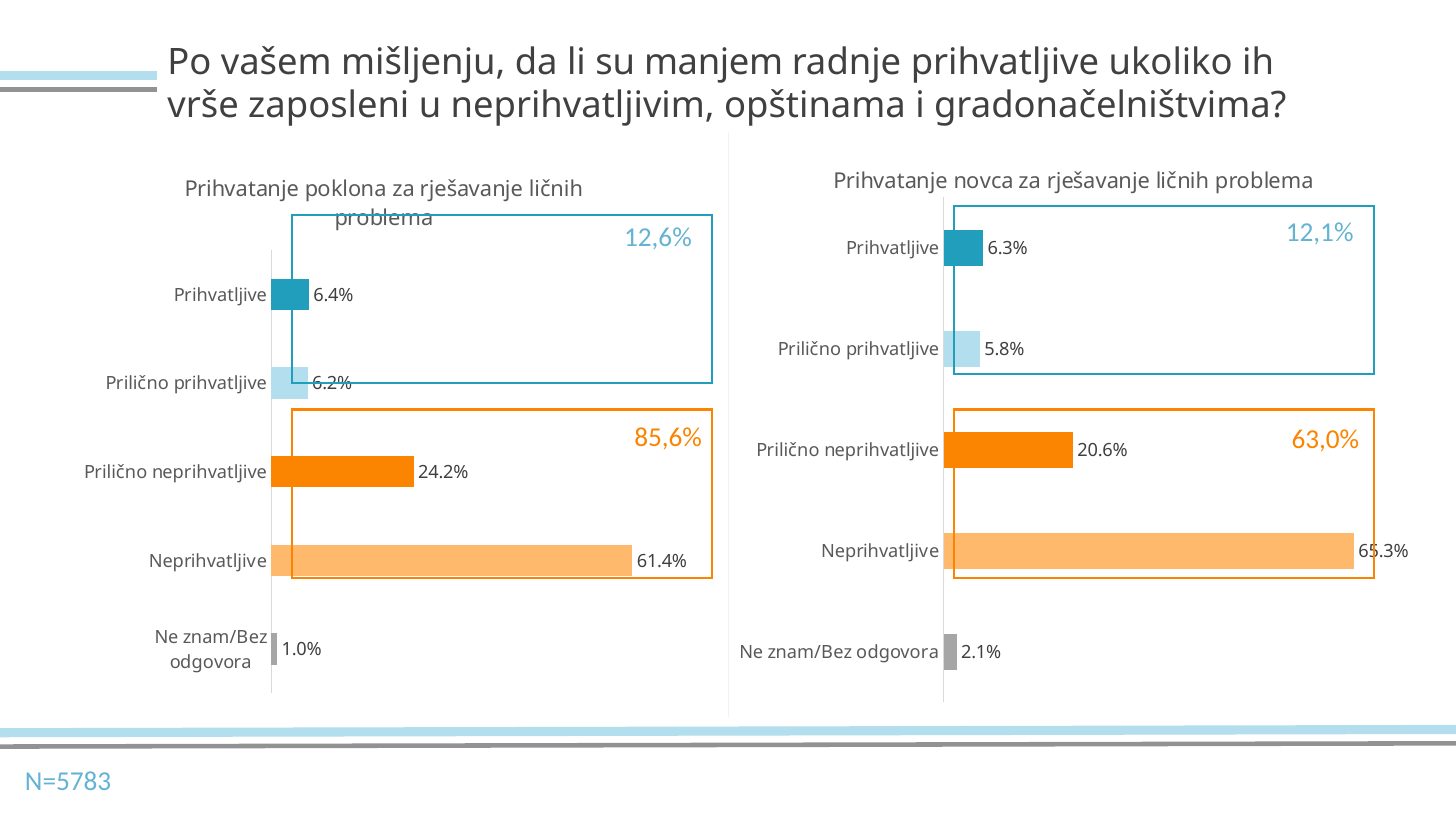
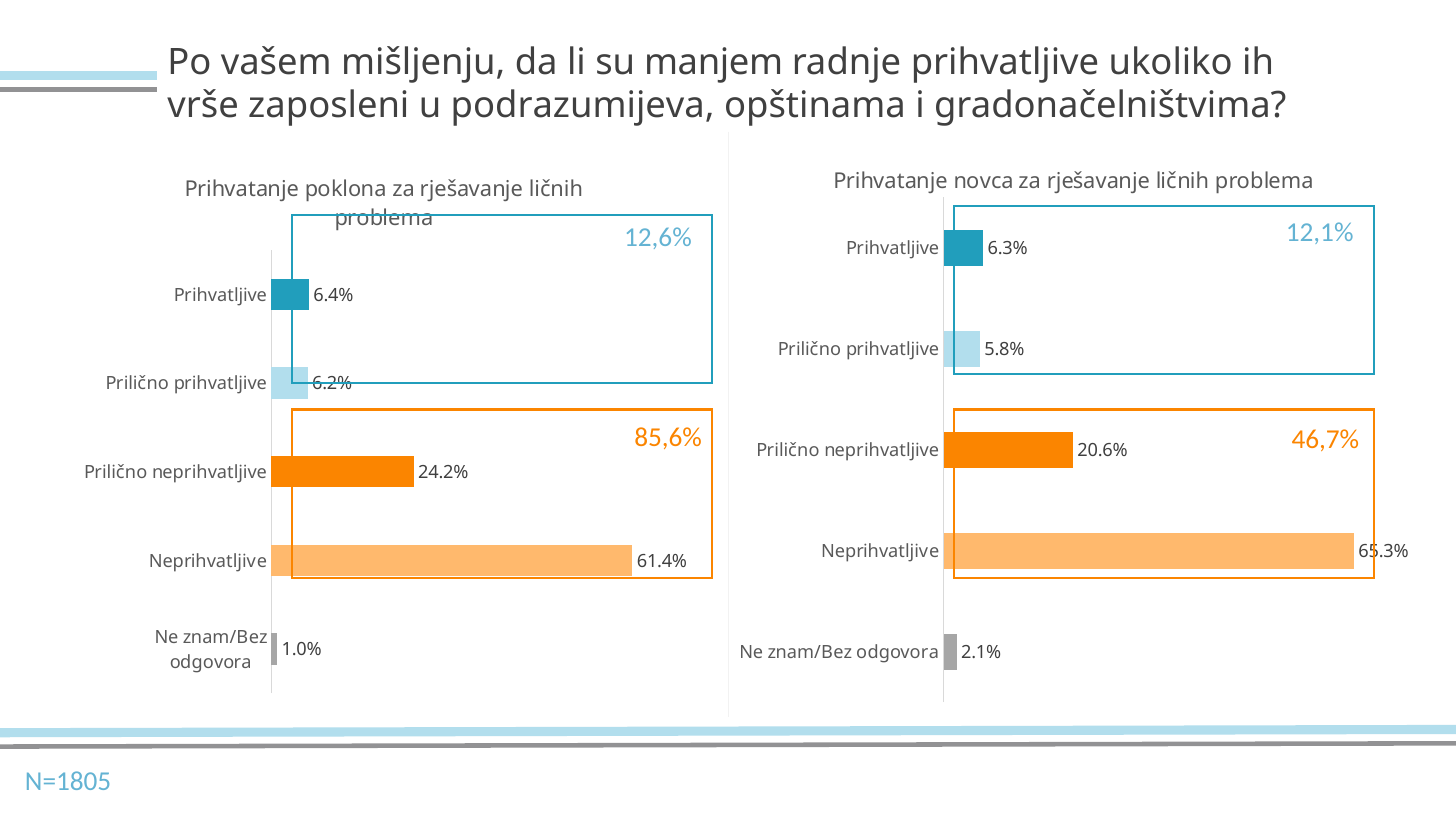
neprihvatljivim: neprihvatljivim -> podrazumijeva (583, 106)
63,0%: 63,0% -> 46,7% (1325, 439)
N=5783: N=5783 -> N=1805 (68, 782)
